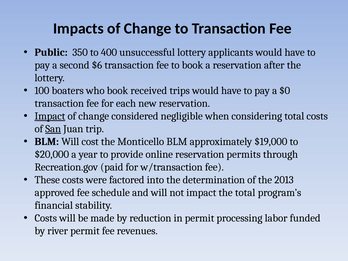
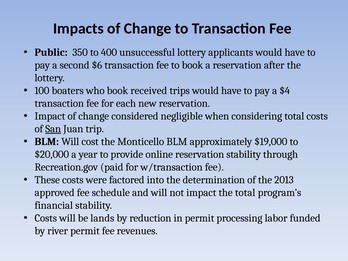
$0: $0 -> $4 (285, 91)
Impact underline: present -> none (50, 116)
reservation permits: permits -> stability (244, 154)
made: made -> lands (102, 218)
